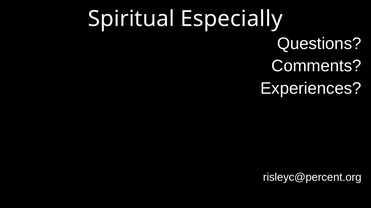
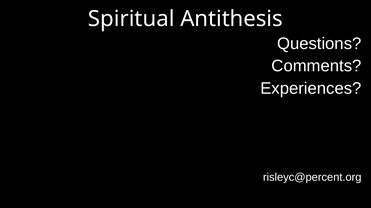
Especially: Especially -> Antithesis (232, 19)
